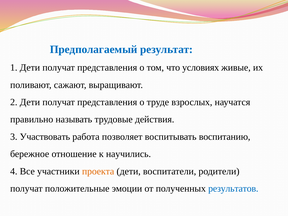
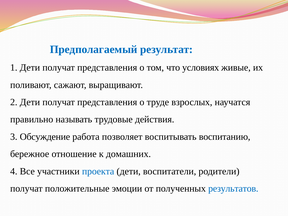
Участвовать: Участвовать -> Обсуждение (45, 137)
научились: научились -> домашних (128, 154)
проекта colour: orange -> blue (98, 171)
